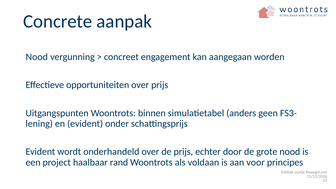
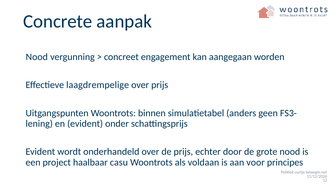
opportuniteiten: opportuniteiten -> laagdrempelige (98, 85)
rand: rand -> casu (119, 162)
